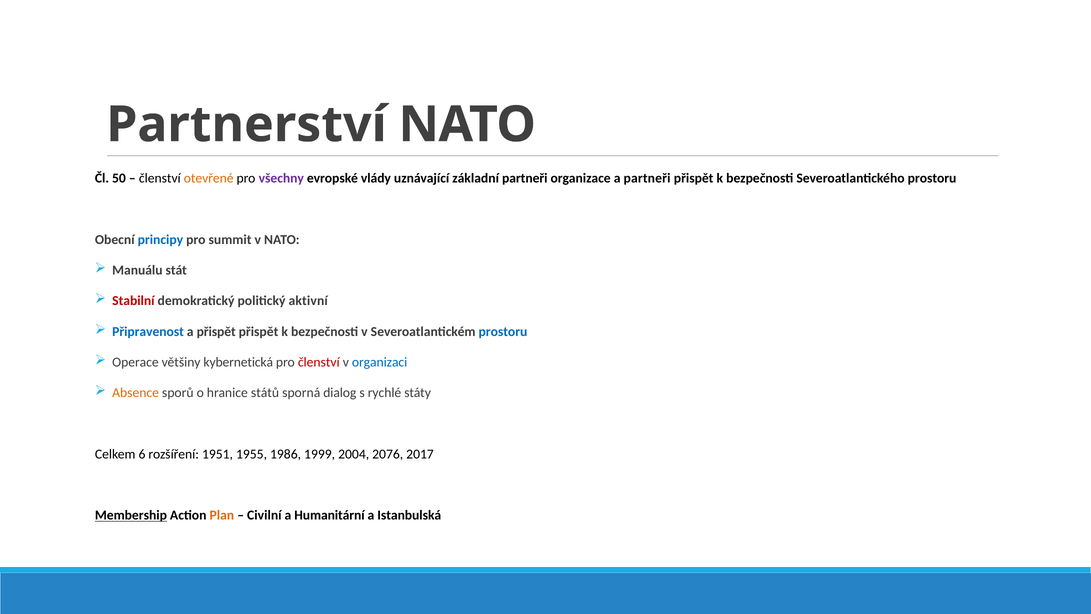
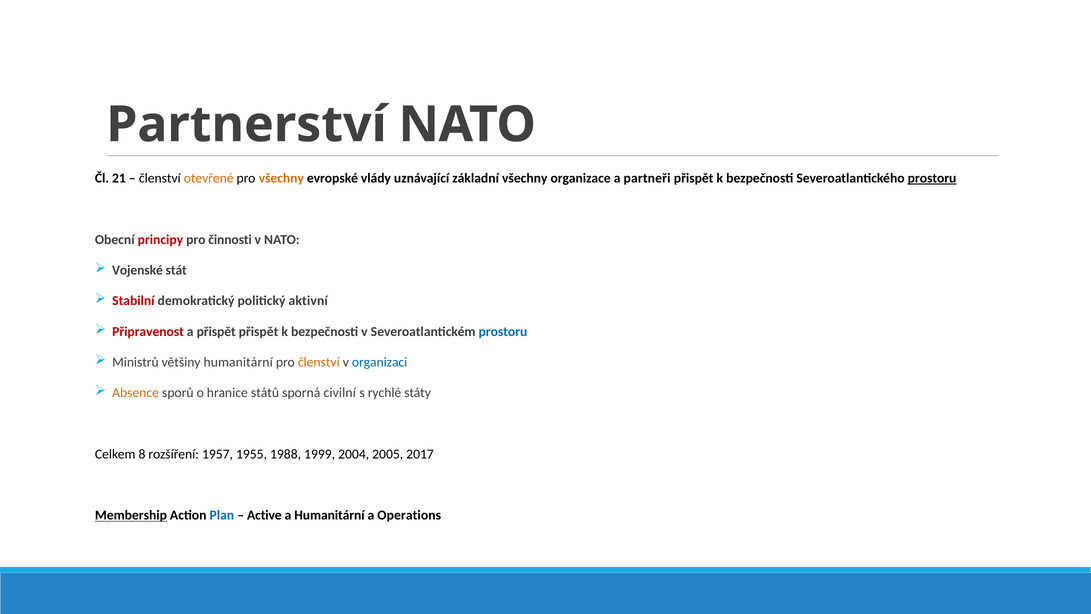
50: 50 -> 21 (119, 178)
všechny colour: purple -> orange (281, 178)
základní partneři: partneři -> všechny (525, 178)
prostoru underline: none -> present (932, 178)
principy colour: blue -> red (160, 239)
summit: summit -> činnosti (230, 239)
Manuálu: Manuálu -> Vojenské (137, 270)
Připravenost colour: blue -> red (148, 331)
Operace: Operace -> Ministrů (135, 362)
většiny kybernetická: kybernetická -> humanitární (238, 362)
členství colour: red -> orange (319, 362)
dialog: dialog -> civilní (340, 393)
6: 6 -> 8 (142, 454)
1951: 1951 -> 1957 (218, 454)
1986: 1986 -> 1988 (286, 454)
2076: 2076 -> 2005 (388, 454)
Plan colour: orange -> blue (222, 515)
Civilní: Civilní -> Active (264, 515)
Istanbulská: Istanbulská -> Operations (409, 515)
